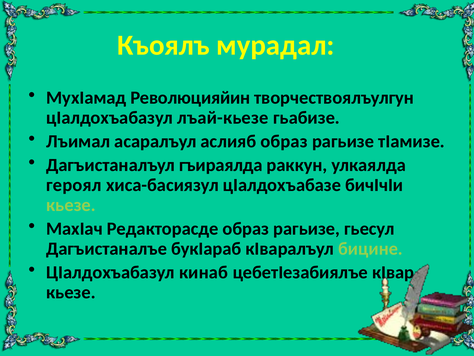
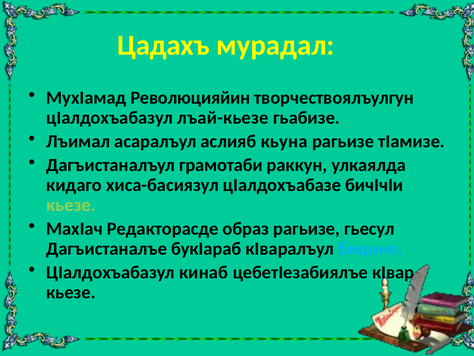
Къоялъ: Къоялъ -> Цадахъ (163, 45)
аслияб образ: образ -> кьуна (284, 141)
гъираялда: гъираялда -> грамотаби (221, 165)
героял: героял -> кидаго (74, 185)
бицине colour: light green -> light blue (370, 248)
